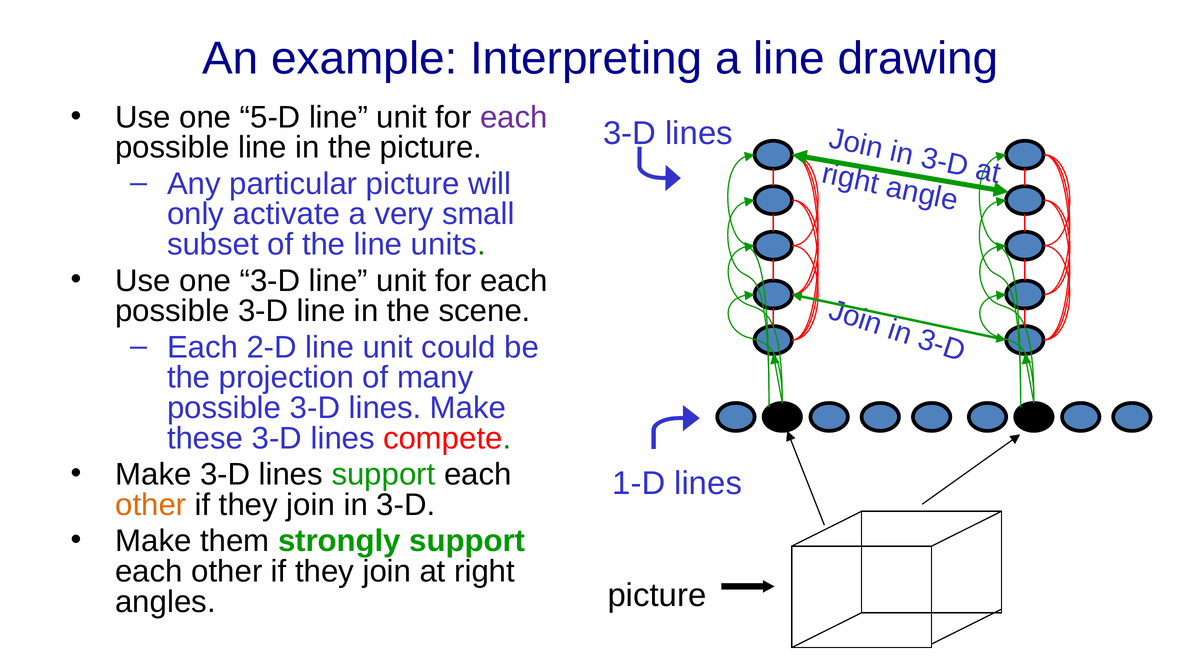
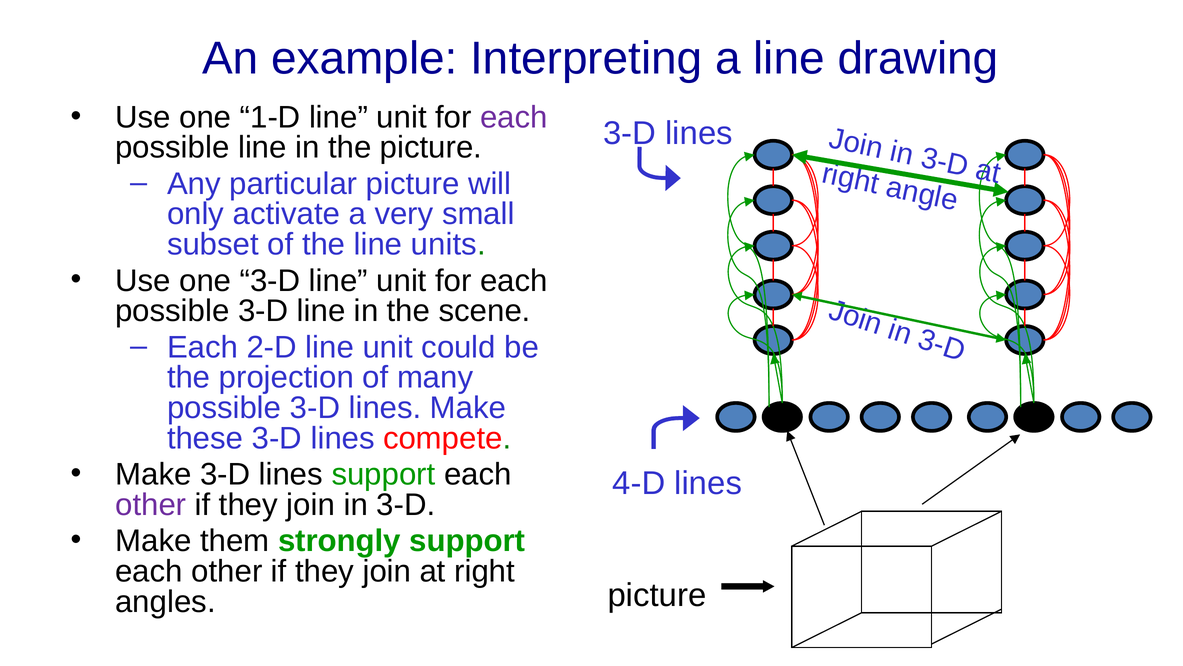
5-D: 5-D -> 1-D (270, 117)
1-D: 1-D -> 4-D (639, 483)
other colour: orange -> purple (151, 504)
